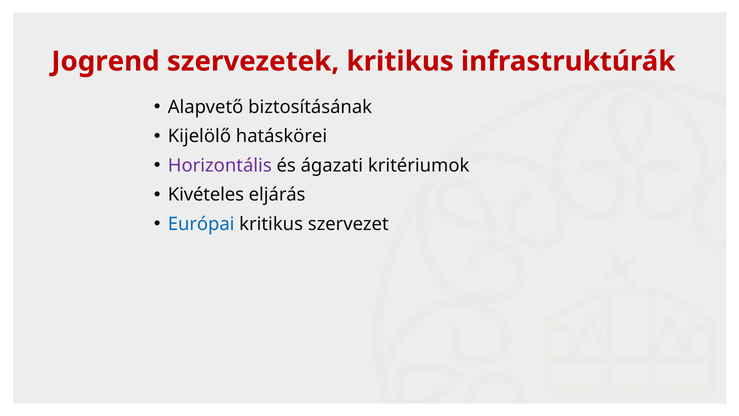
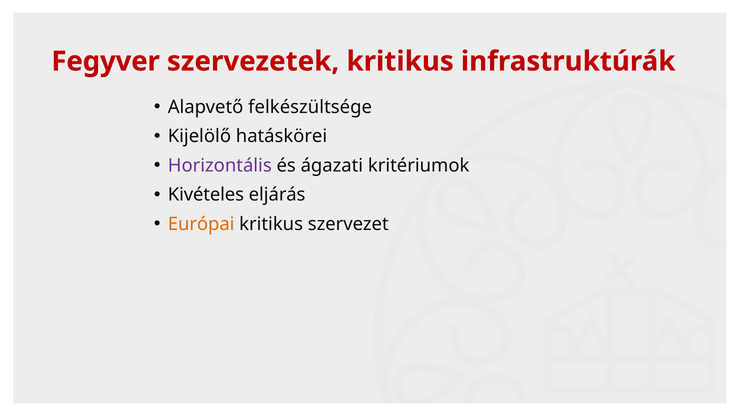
Jogrend: Jogrend -> Fegyver (106, 61)
biztosításának: biztosításának -> felkészültsége (310, 107)
Európai colour: blue -> orange (201, 224)
